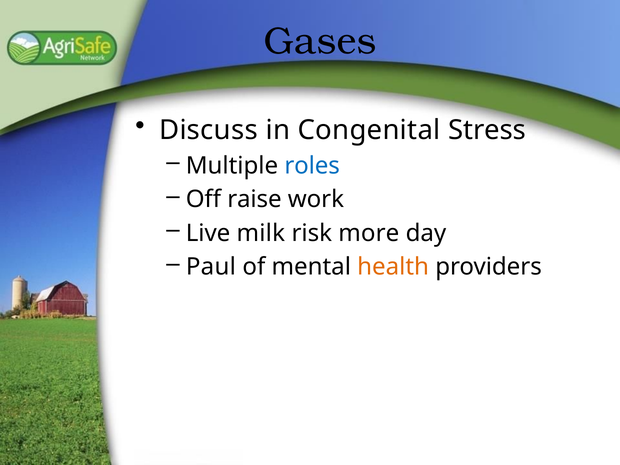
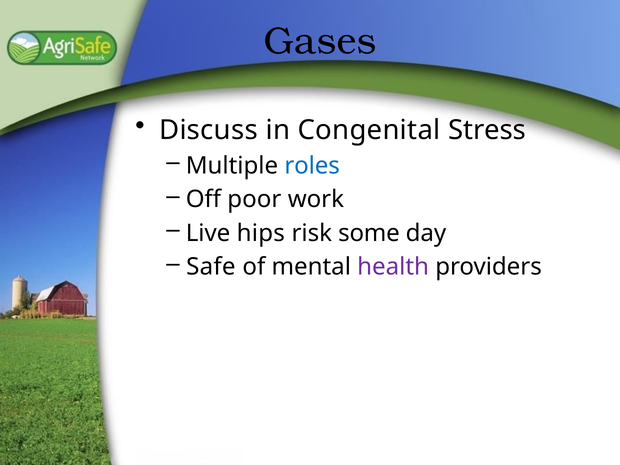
raise: raise -> poor (254, 199)
milk: milk -> hips (261, 233)
more: more -> some (369, 233)
Paul: Paul -> Safe (211, 267)
health colour: orange -> purple (393, 267)
